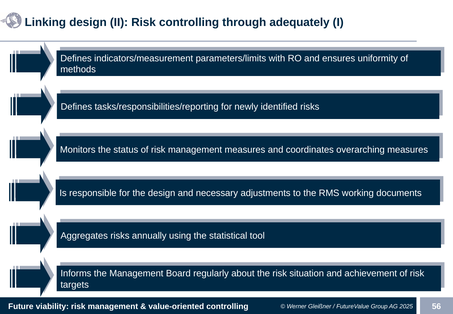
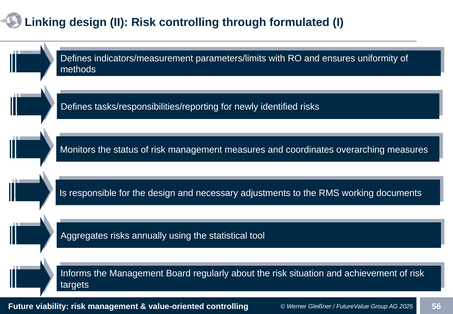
adequately: adequately -> formulated (299, 22)
